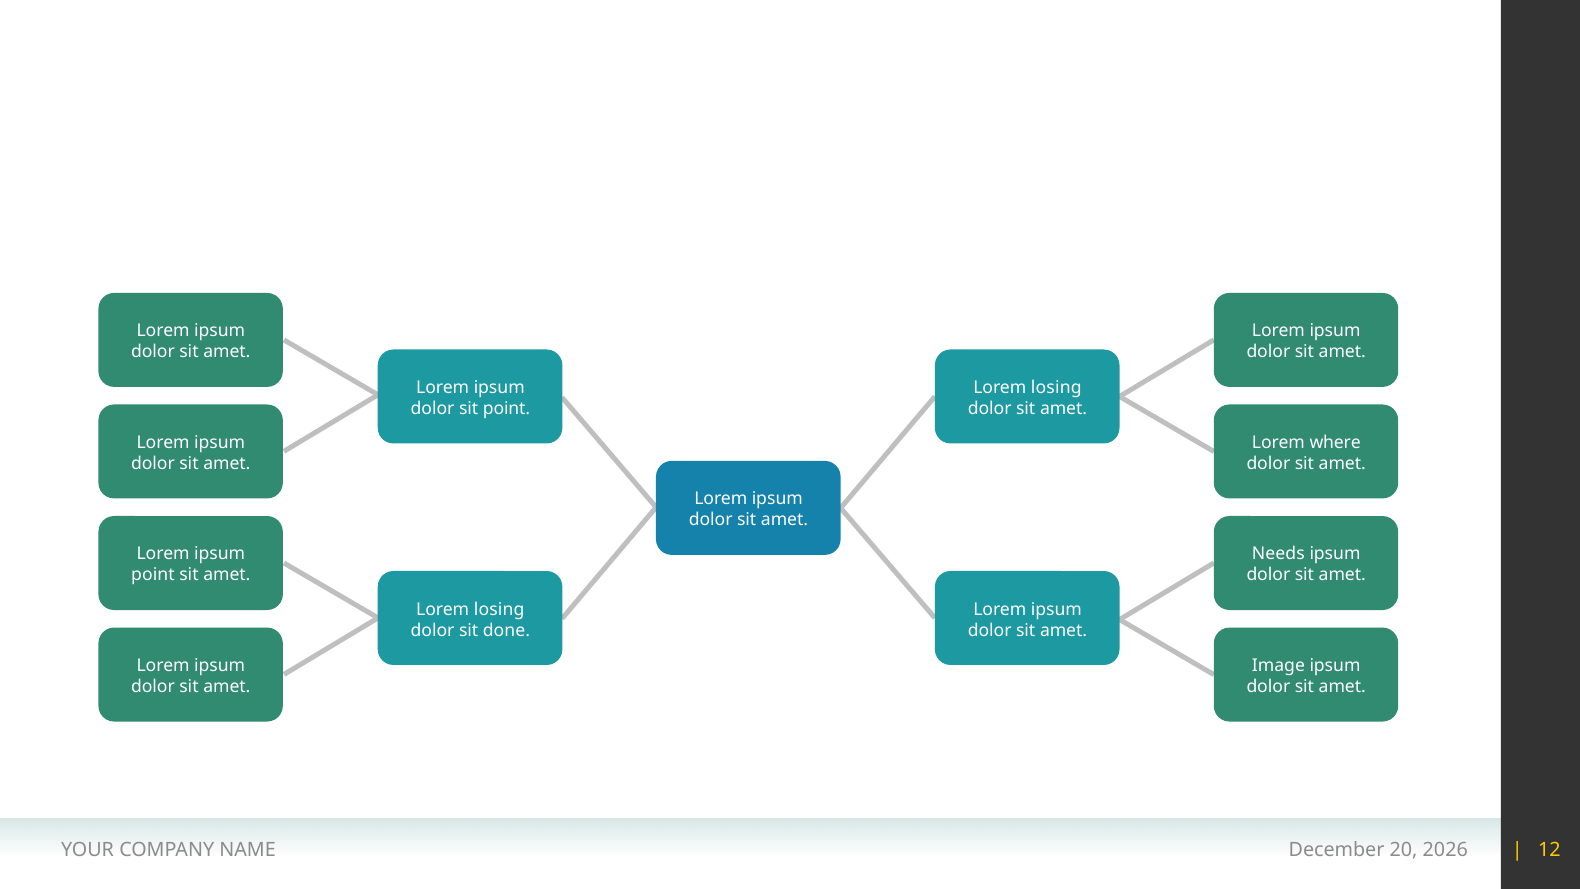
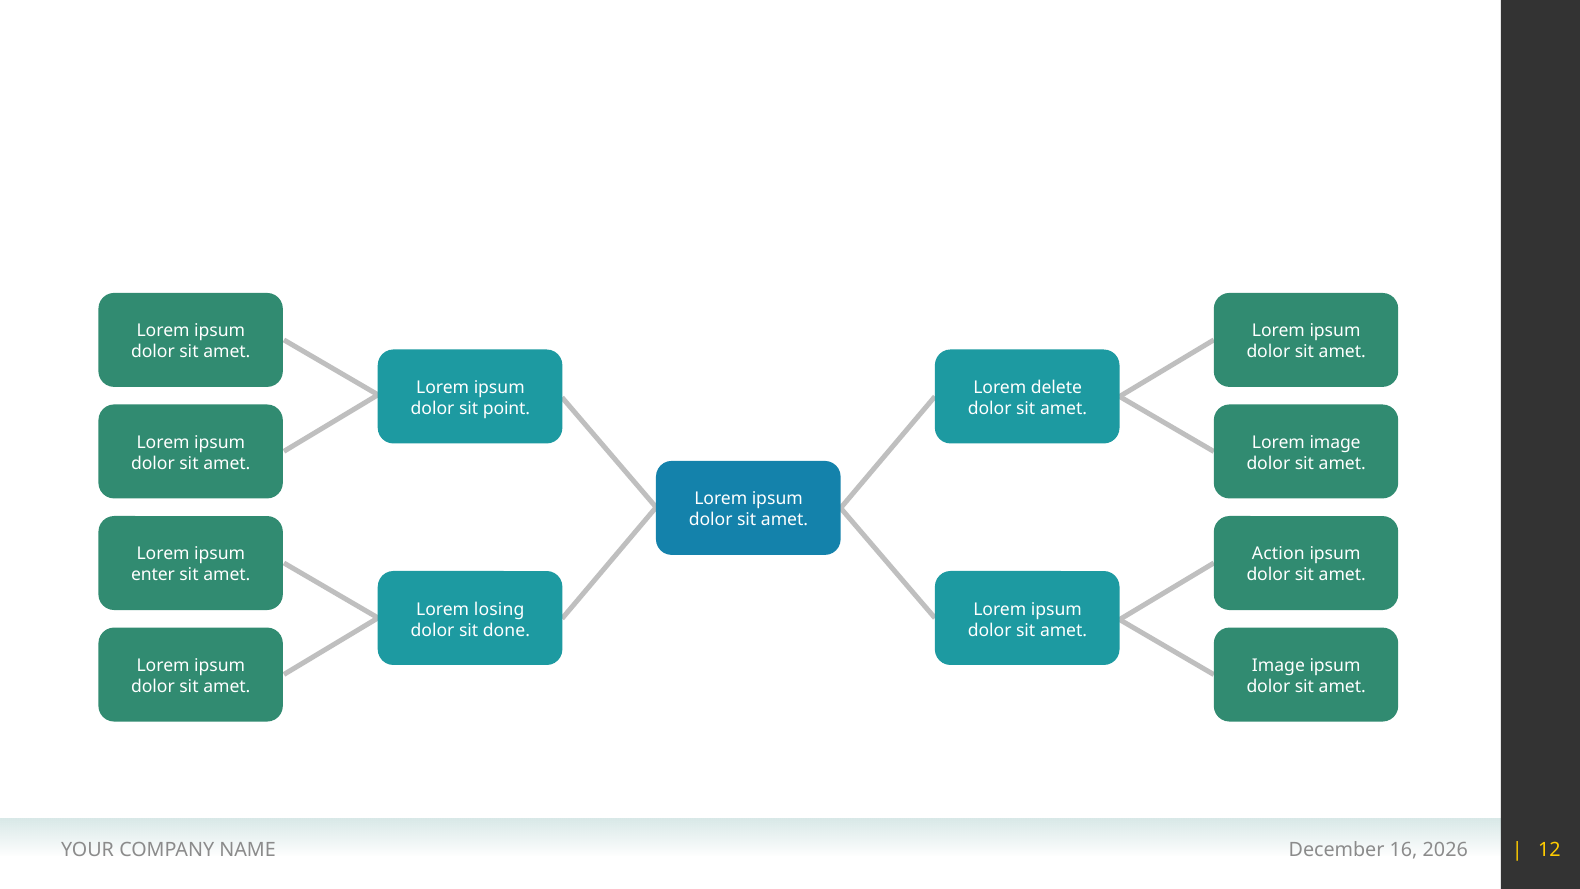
losing: losing -> delete (1056, 387)
Lorem where: where -> image (1335, 442)
Needs: Needs -> Action (1278, 554)
point: point -> enter (153, 575)
20: 20 -> 16 (1404, 850)
